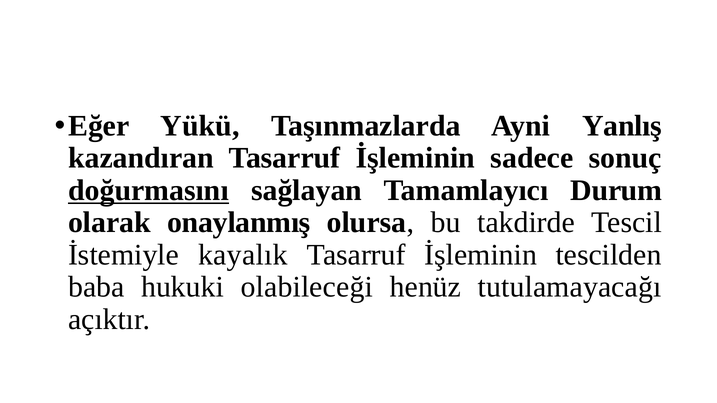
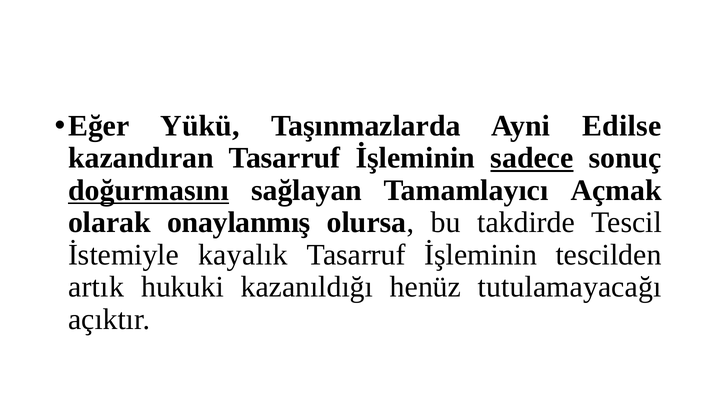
Yanlış: Yanlış -> Edilse (622, 126)
sadece underline: none -> present (532, 158)
Durum: Durum -> Açmak (616, 190)
baba: baba -> artık (96, 287)
olabileceği: olabileceği -> kazanıldığı (307, 287)
